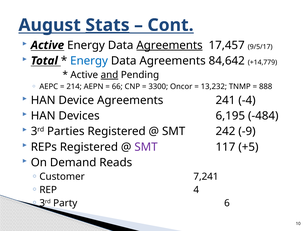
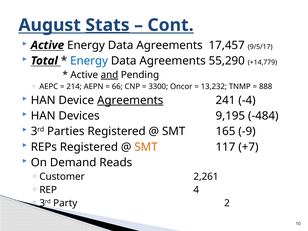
Agreements underline: present -> none (170, 45)
84,642: 84,642 -> 55,290 (227, 61)
Agreements underline: none -> present (130, 100)
6,195: 6,195 -> 9,195 (230, 116)
242: 242 -> 165 (225, 131)
SMT colour: purple -> orange (146, 147)
+5: +5 -> +7 (248, 147)
7,241: 7,241 -> 2,261 (206, 177)
6: 6 -> 2 (227, 203)
